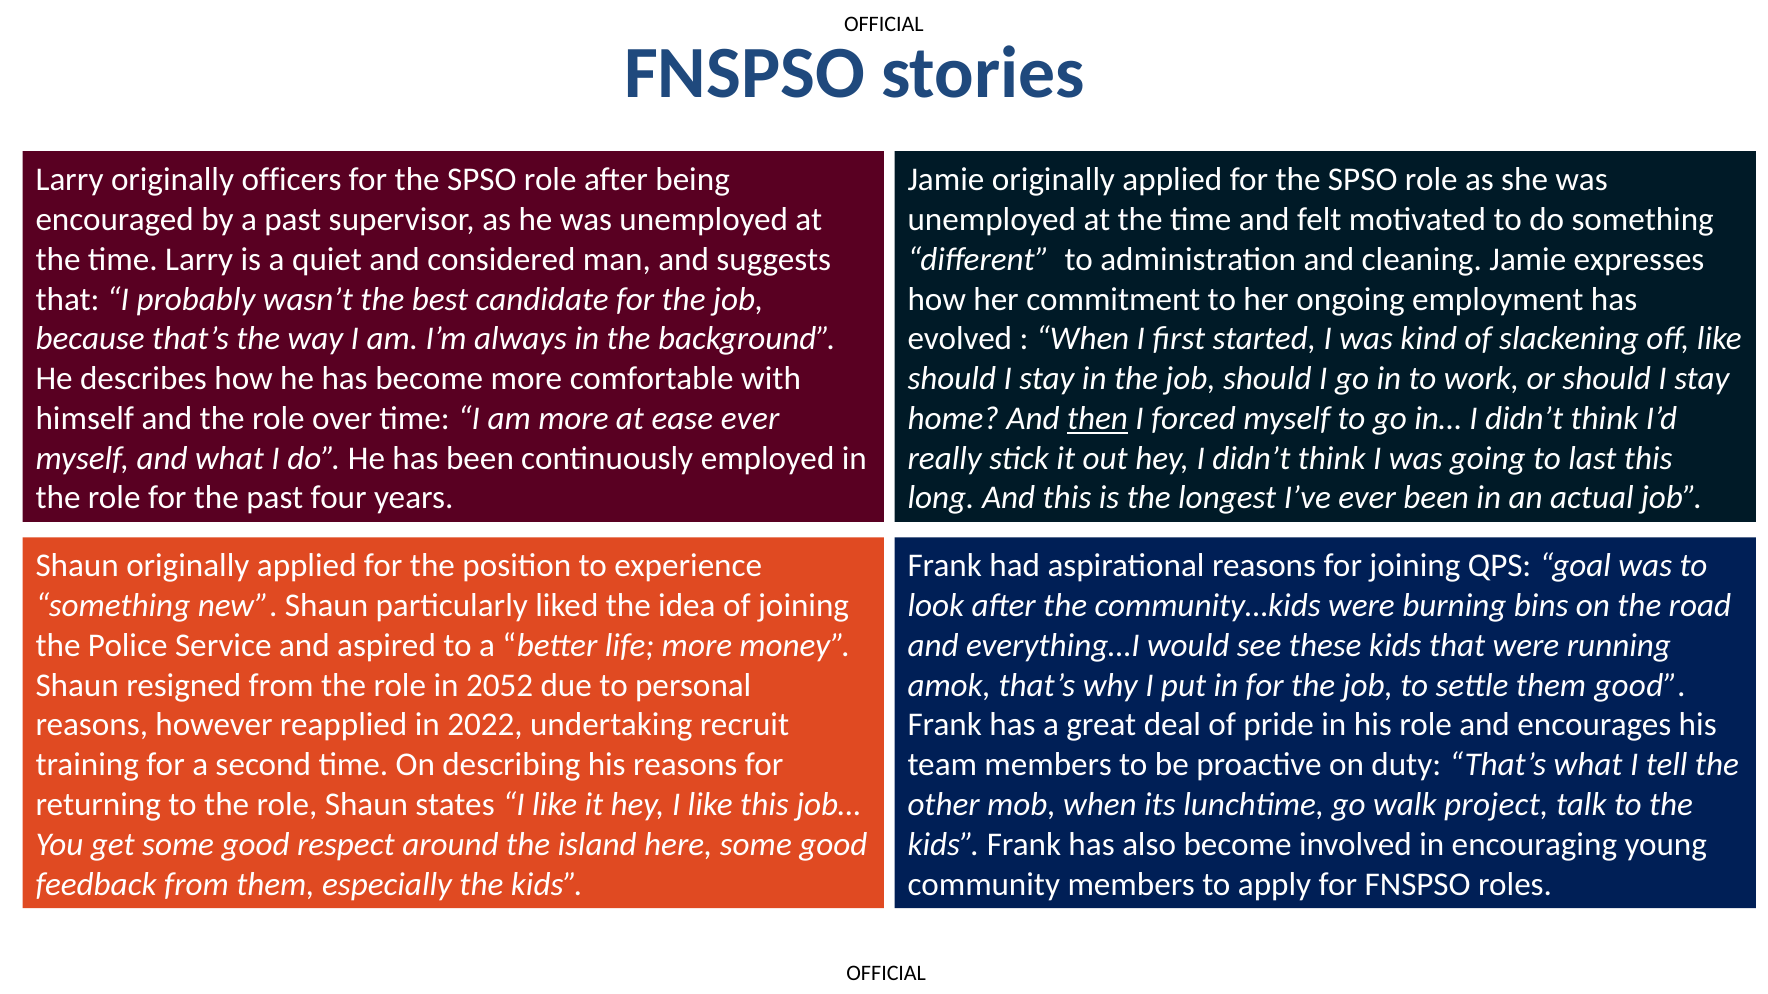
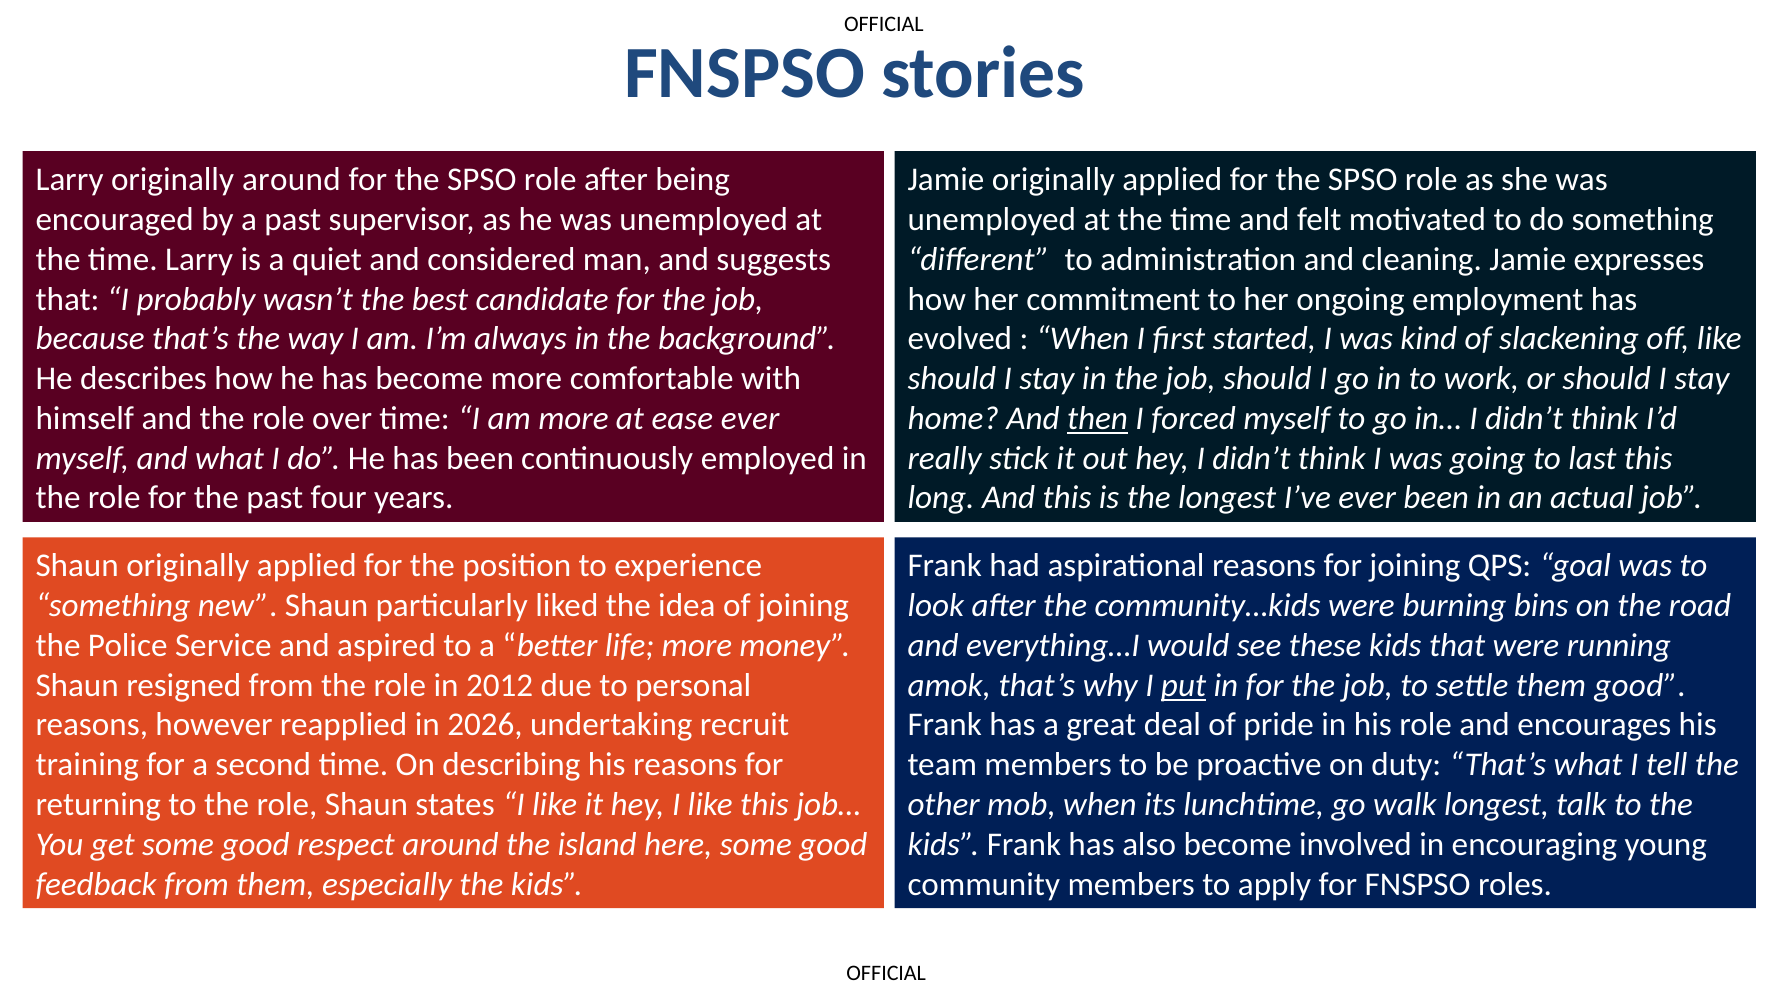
originally officers: officers -> around (291, 180)
2052: 2052 -> 2012 (500, 686)
put underline: none -> present (1184, 686)
2022: 2022 -> 2026 (485, 725)
walk project: project -> longest (1497, 805)
